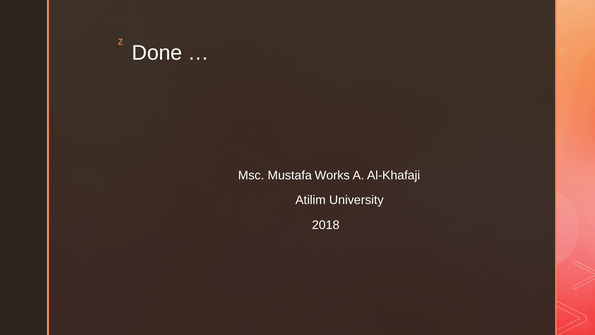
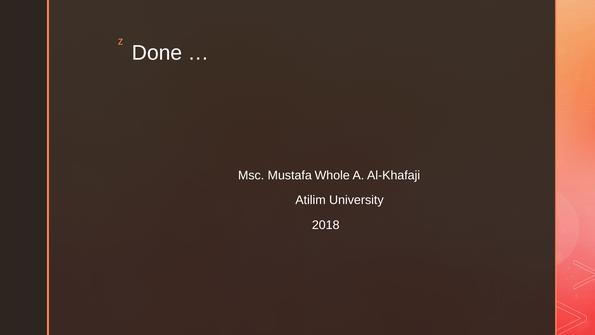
Works: Works -> Whole (332, 175)
